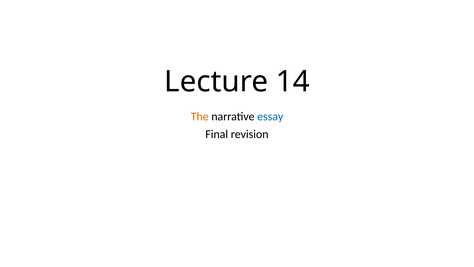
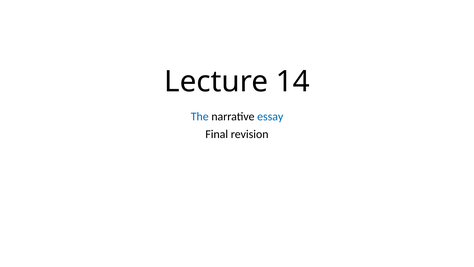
The colour: orange -> blue (200, 116)
